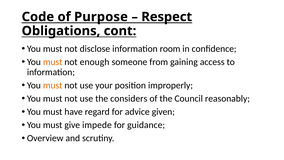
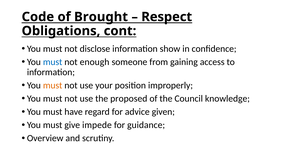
Purpose: Purpose -> Brought (101, 17)
room: room -> show (170, 49)
must colour: orange -> blue (53, 62)
considers: considers -> proposed (129, 98)
reasonably: reasonably -> knowledge (227, 98)
